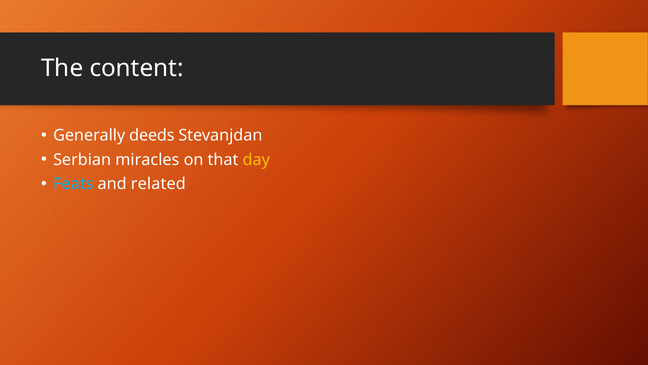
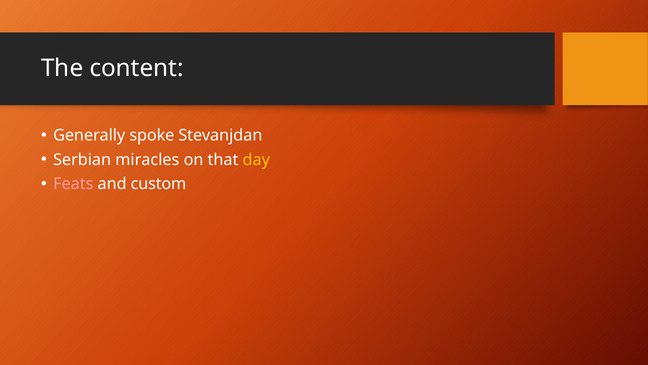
deeds: deeds -> spoke (152, 135)
Feats colour: light blue -> pink (73, 184)
related: related -> custom (158, 184)
